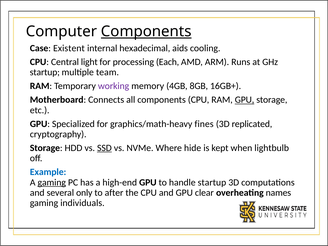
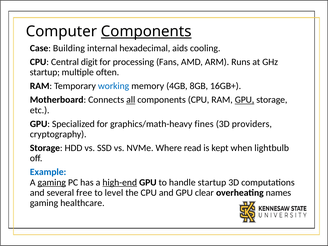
Existent: Existent -> Building (69, 48)
light: light -> digit (89, 62)
Each: Each -> Fans (168, 62)
team: team -> often (108, 72)
working colour: purple -> blue (114, 86)
all underline: none -> present (131, 100)
replicated: replicated -> providers (252, 124)
SSD underline: present -> none (104, 148)
hide: hide -> read (193, 148)
high-end underline: none -> present (120, 182)
only: only -> free (84, 193)
after: after -> level (114, 193)
individuals: individuals -> healthcare (82, 203)
